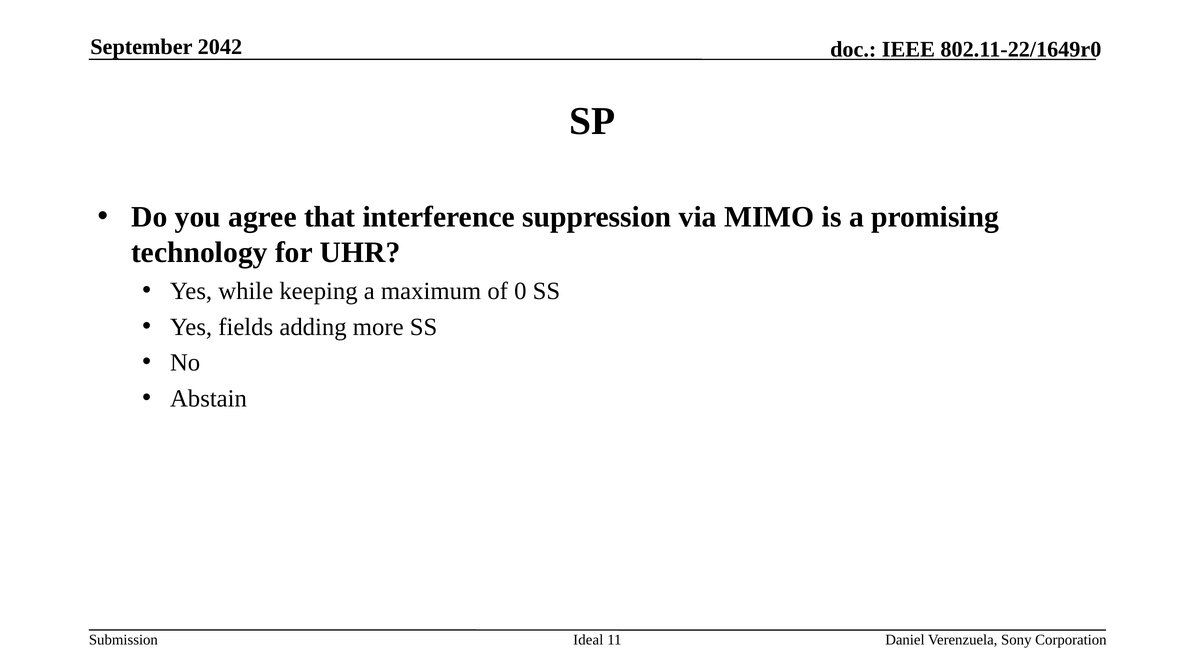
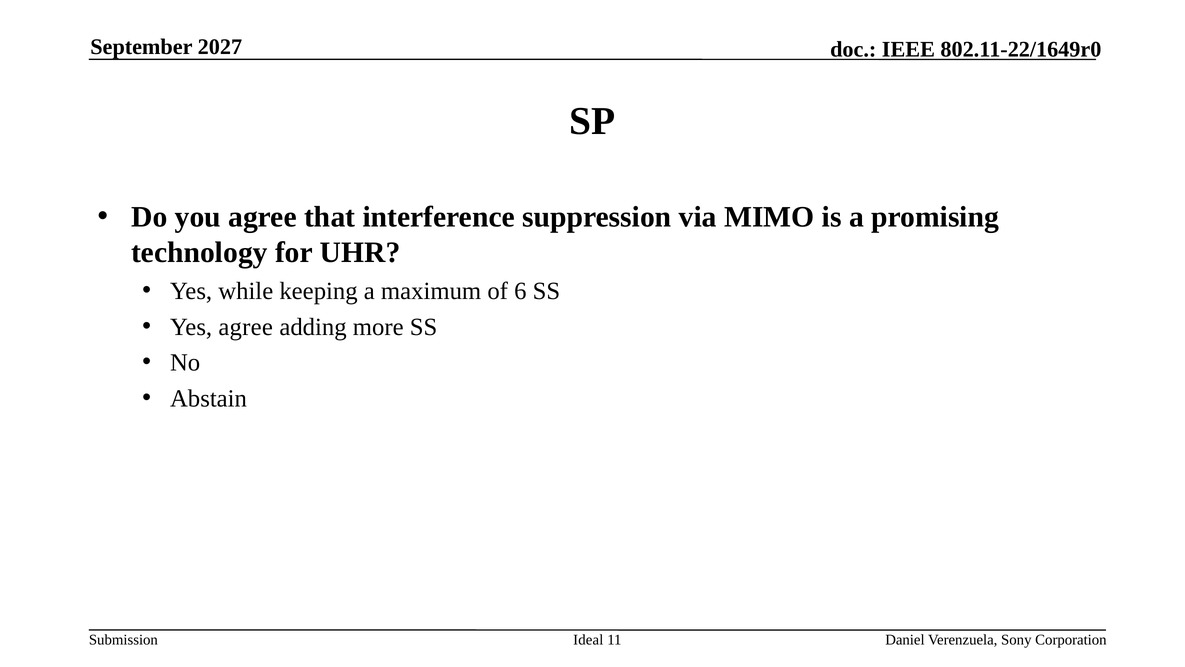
2042: 2042 -> 2027 (220, 47)
0: 0 -> 6 (520, 291)
Yes fields: fields -> agree (246, 327)
